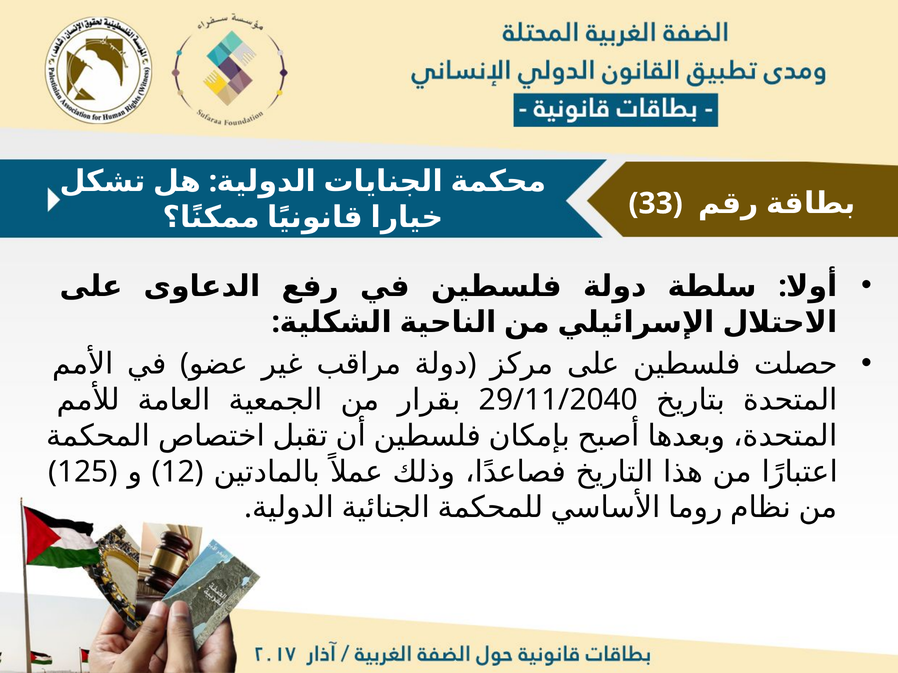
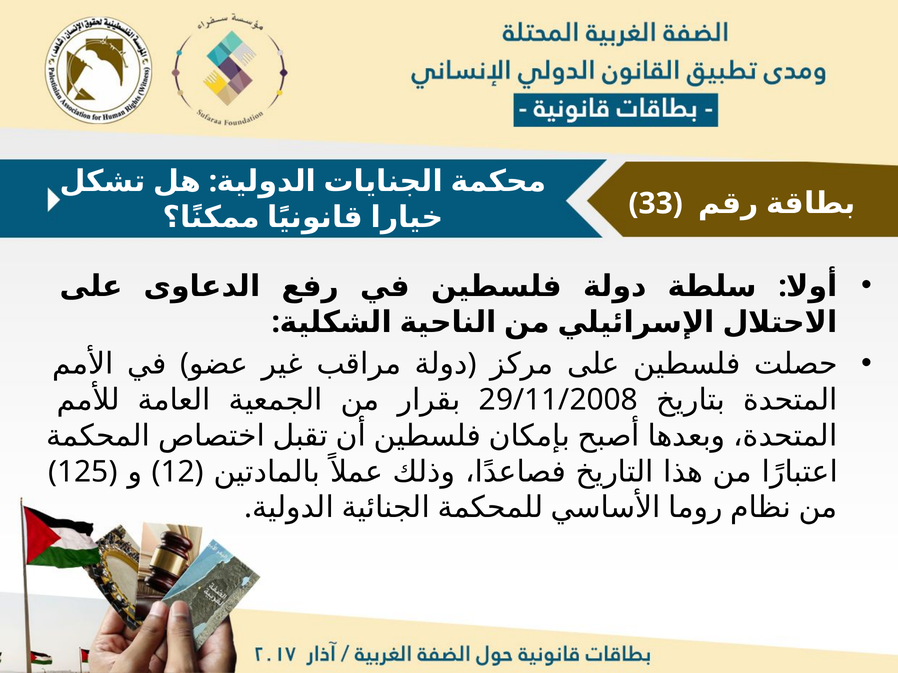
29/11/2040: 29/11/2040 -> 29/11/2008 (558, 400)
